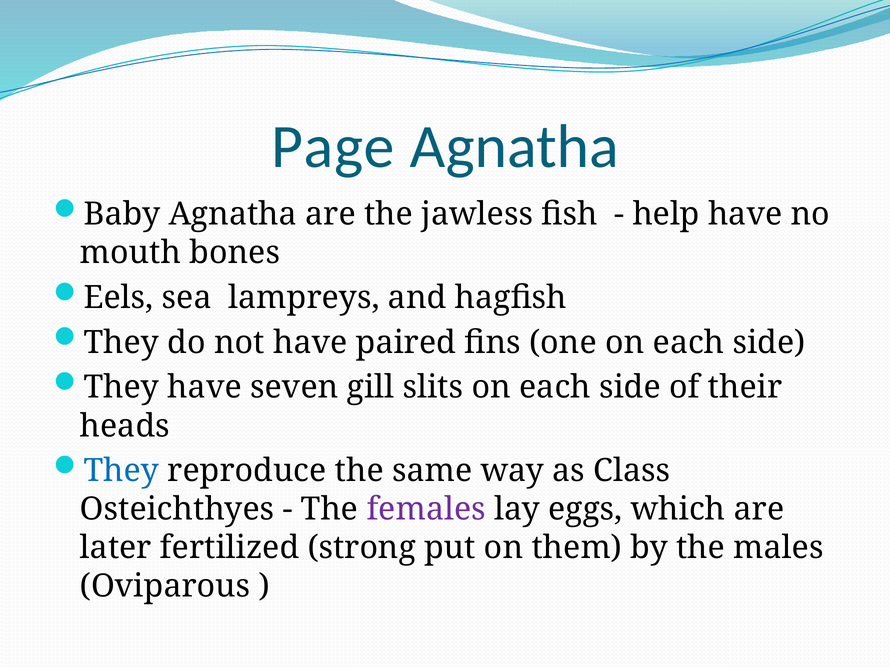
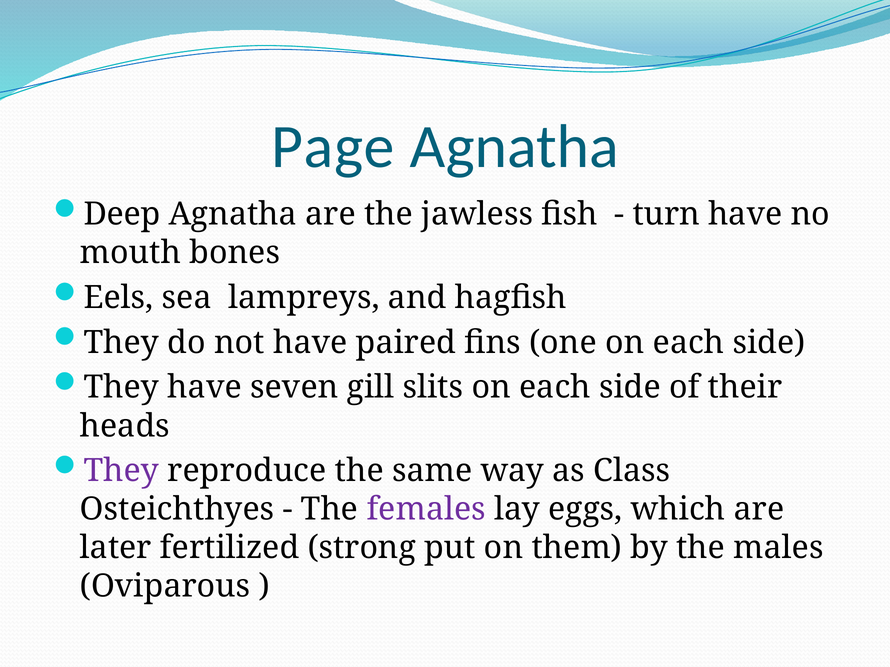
Baby: Baby -> Deep (122, 214)
help: help -> turn (666, 214)
They colour: blue -> purple (121, 471)
